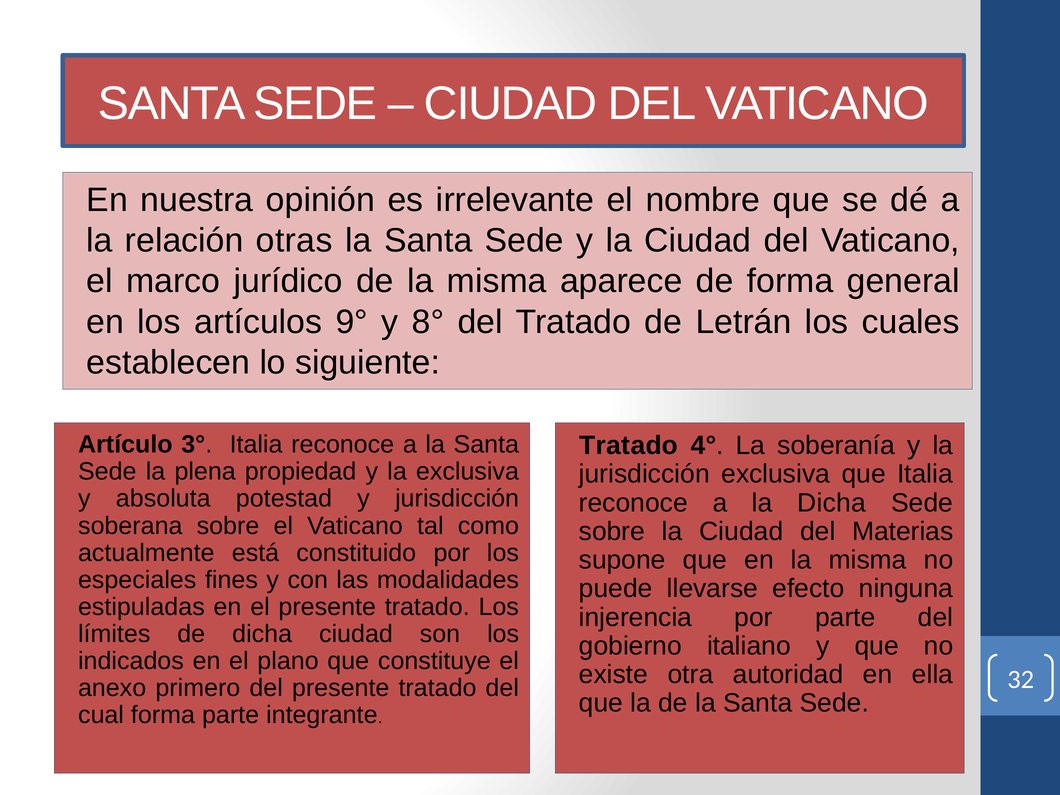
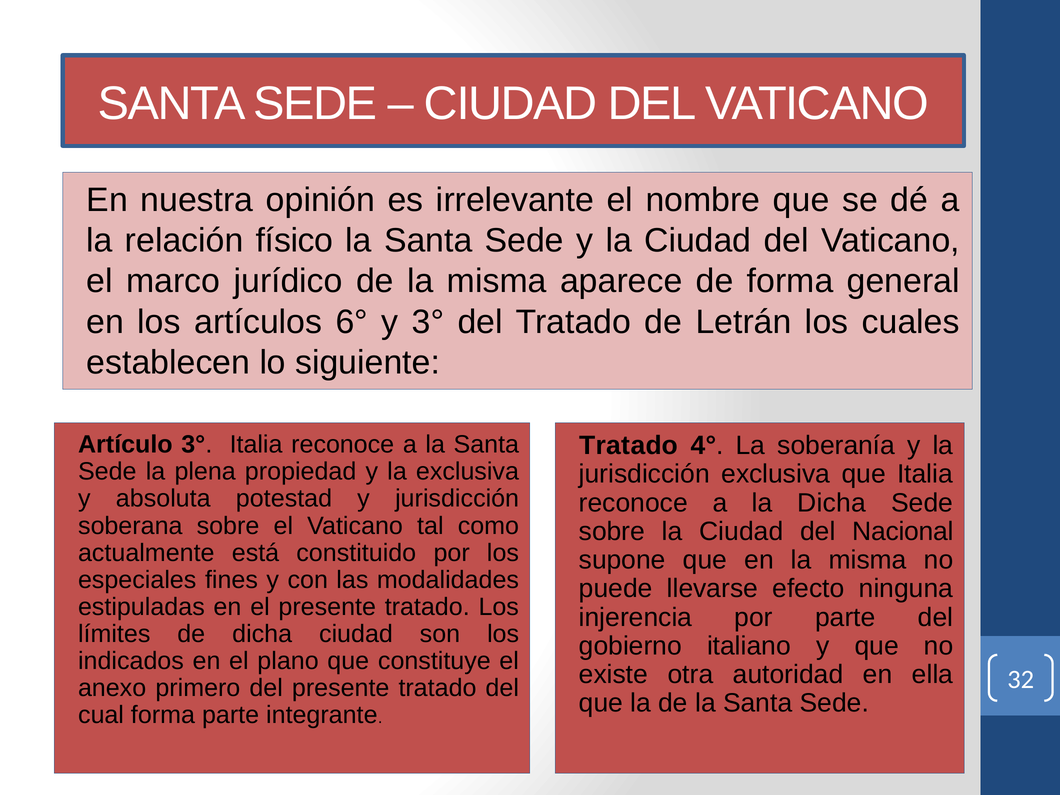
otras: otras -> físico (295, 241)
9°: 9° -> 6° (352, 322)
y 8°: 8° -> 3° (428, 322)
Materias: Materias -> Nacional (903, 531)
